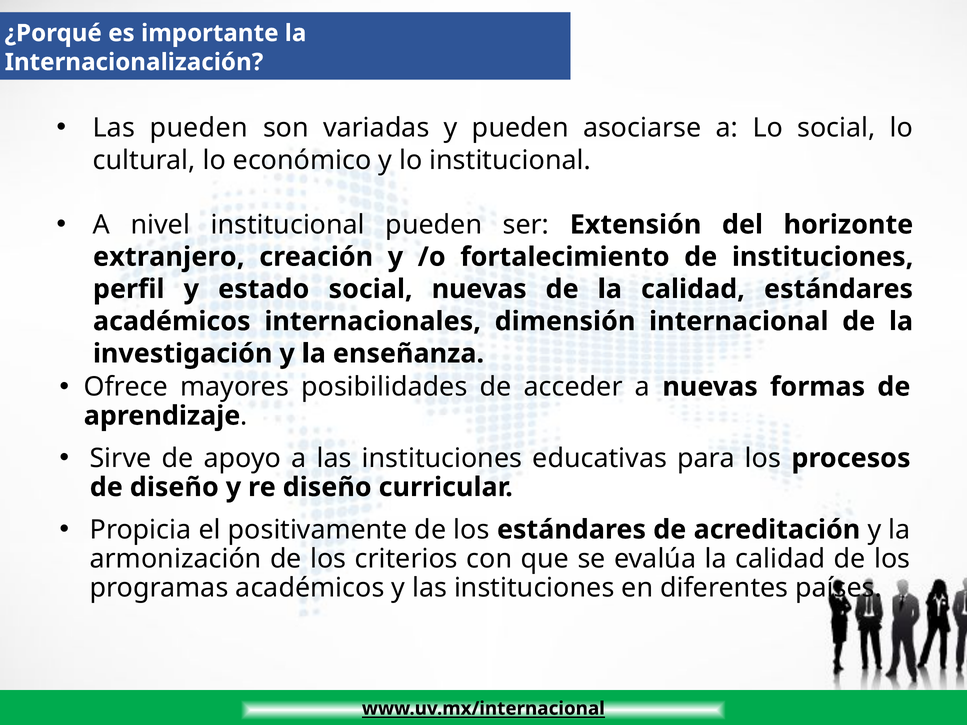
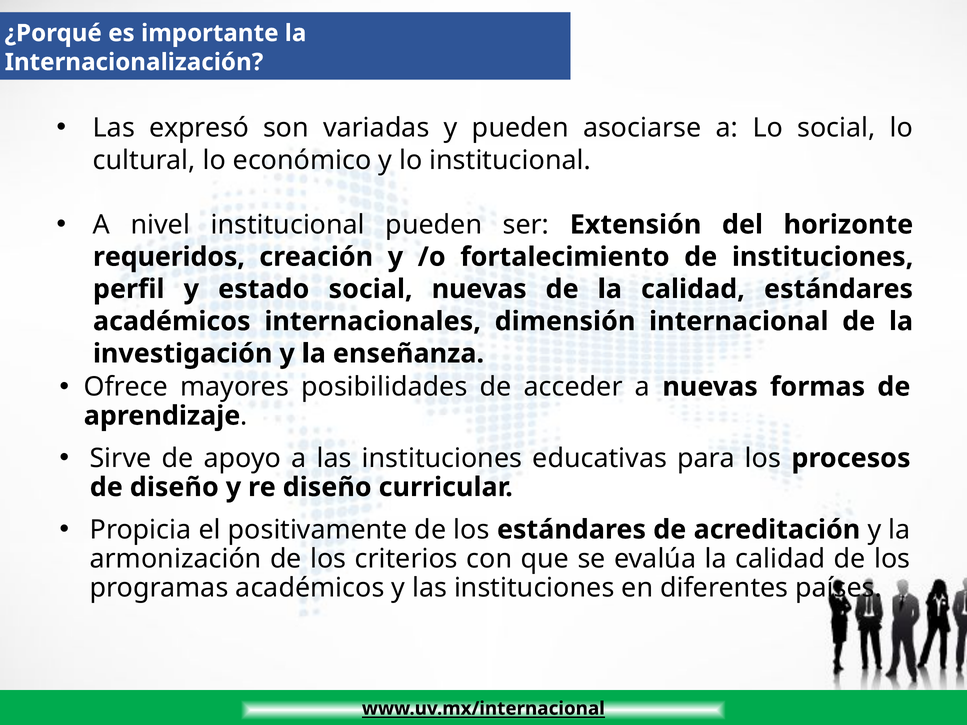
Las pueden: pueden -> expresó (199, 128)
extranjero: extranjero -> requeridos (169, 257)
